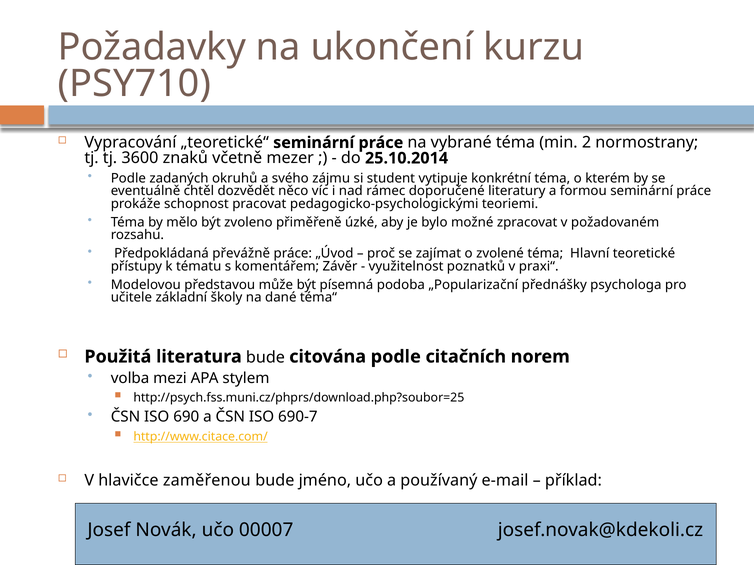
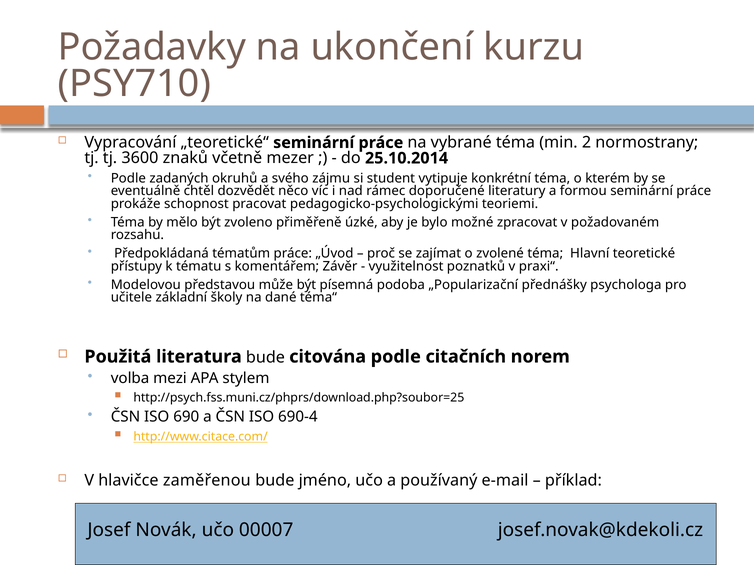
převážně: převážně -> tématům (241, 254)
690-7: 690-7 -> 690-4 (298, 417)
